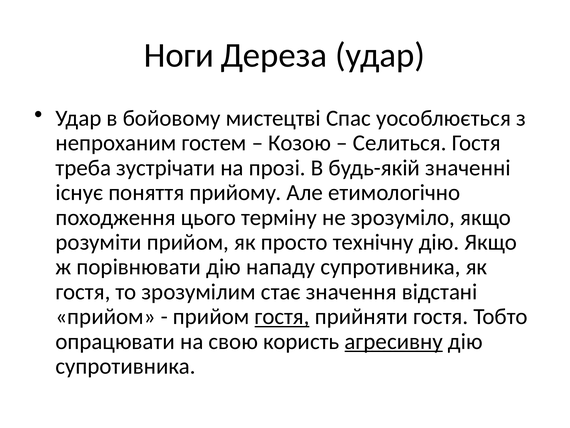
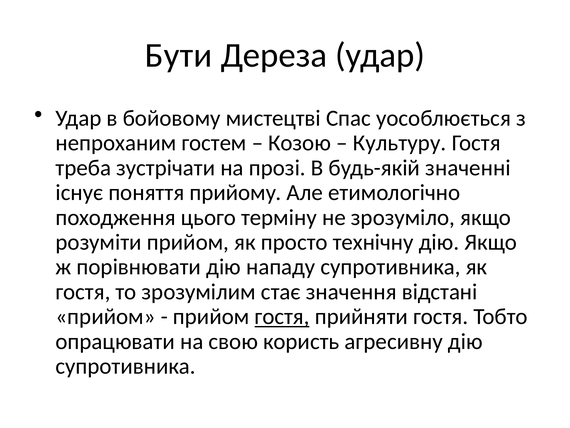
Ноги: Ноги -> Бути (179, 55)
Селиться: Селиться -> Культуру (400, 143)
агресивну underline: present -> none (394, 341)
